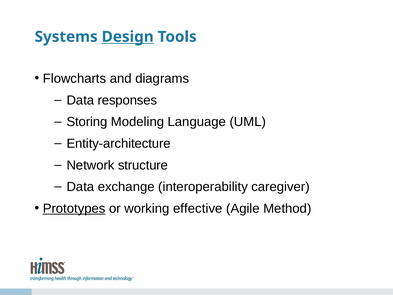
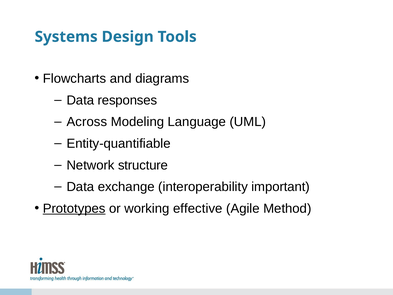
Design underline: present -> none (128, 37)
Storing: Storing -> Across (87, 122)
Entity-architecture: Entity-architecture -> Entity-quantifiable (119, 143)
caregiver: caregiver -> important (281, 187)
